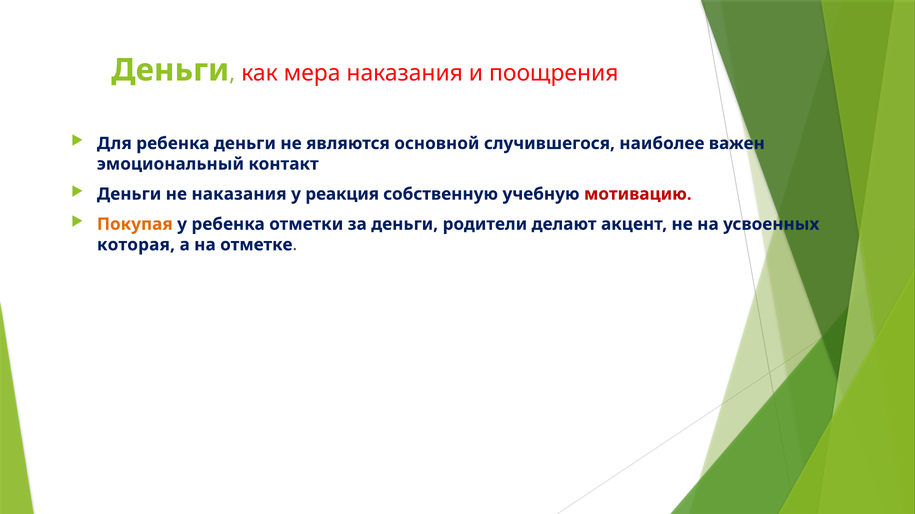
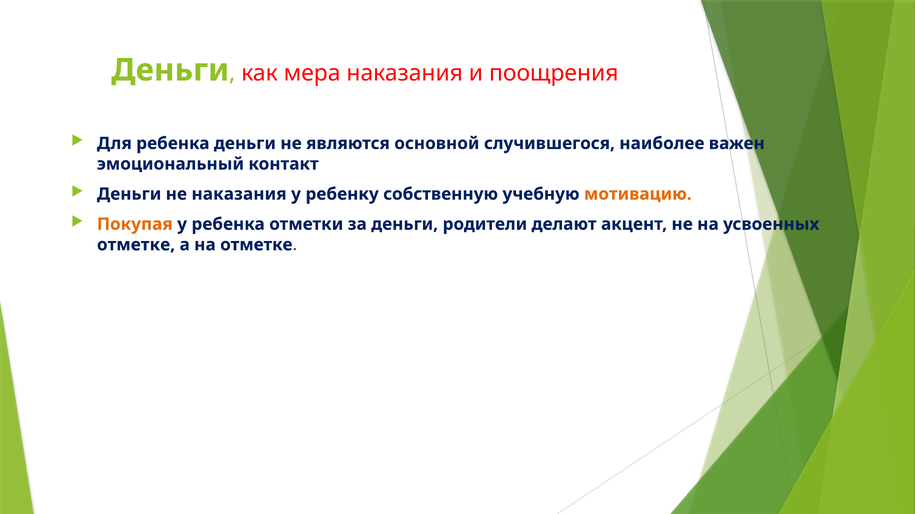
реакция: реакция -> ребенку (342, 194)
мотивацию colour: red -> orange (638, 194)
которая: которая -> отметке (136, 245)
